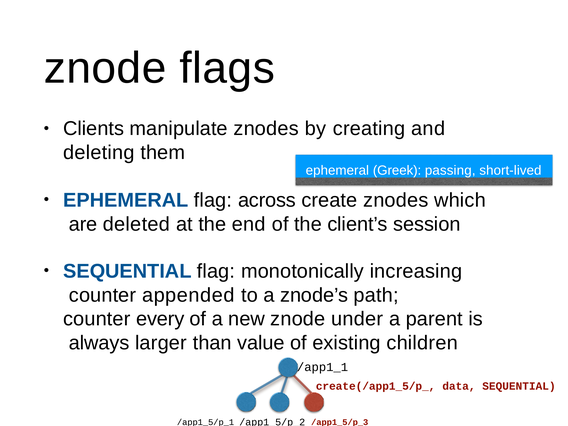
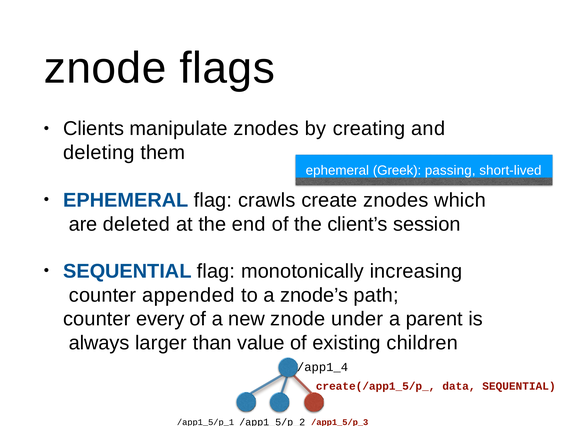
across: across -> crawls (267, 200)
/app1_1: /app1_1 -> /app1_4 (323, 367)
